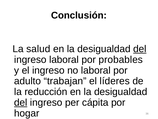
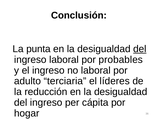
salud: salud -> punta (38, 49)
trabajan: trabajan -> terciaria (65, 81)
del underline: present -> none (21, 102)
